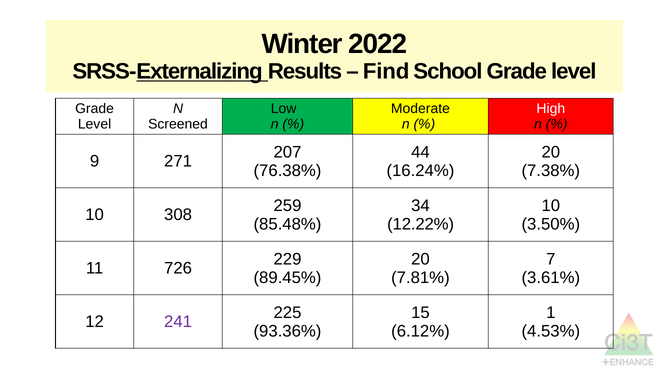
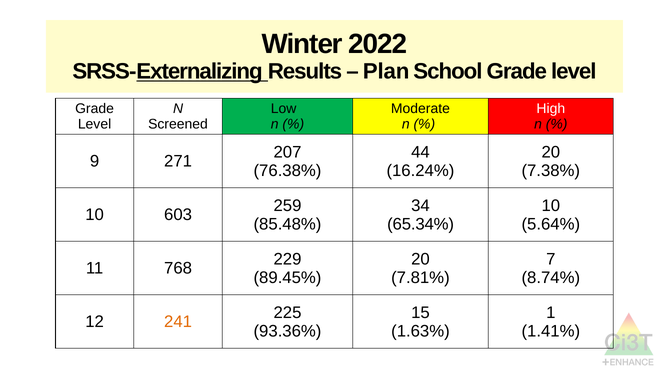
Find: Find -> Plan (386, 71)
308: 308 -> 603 (178, 215)
12.22%: 12.22% -> 65.34% (421, 224)
3.50%: 3.50% -> 5.64% (551, 224)
726: 726 -> 768 (178, 269)
3.61%: 3.61% -> 8.74% (551, 278)
241 colour: purple -> orange (178, 322)
6.12%: 6.12% -> 1.63% (420, 331)
4.53%: 4.53% -> 1.41% (551, 331)
